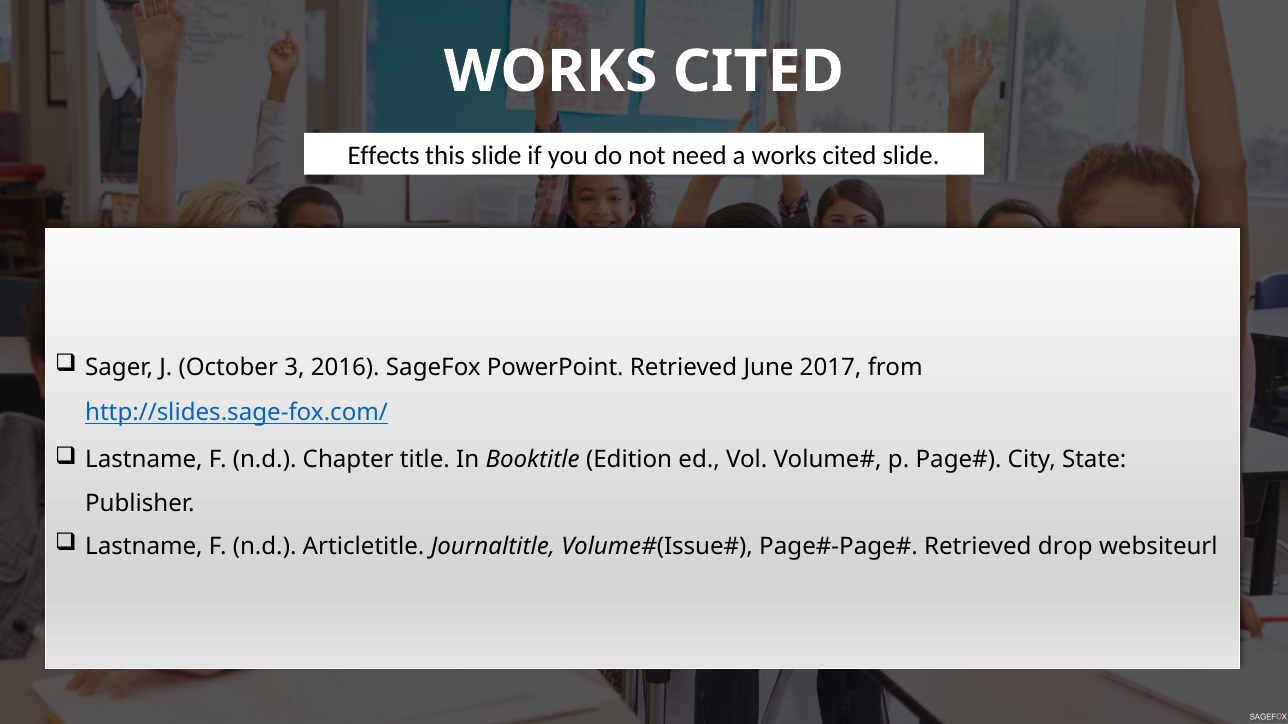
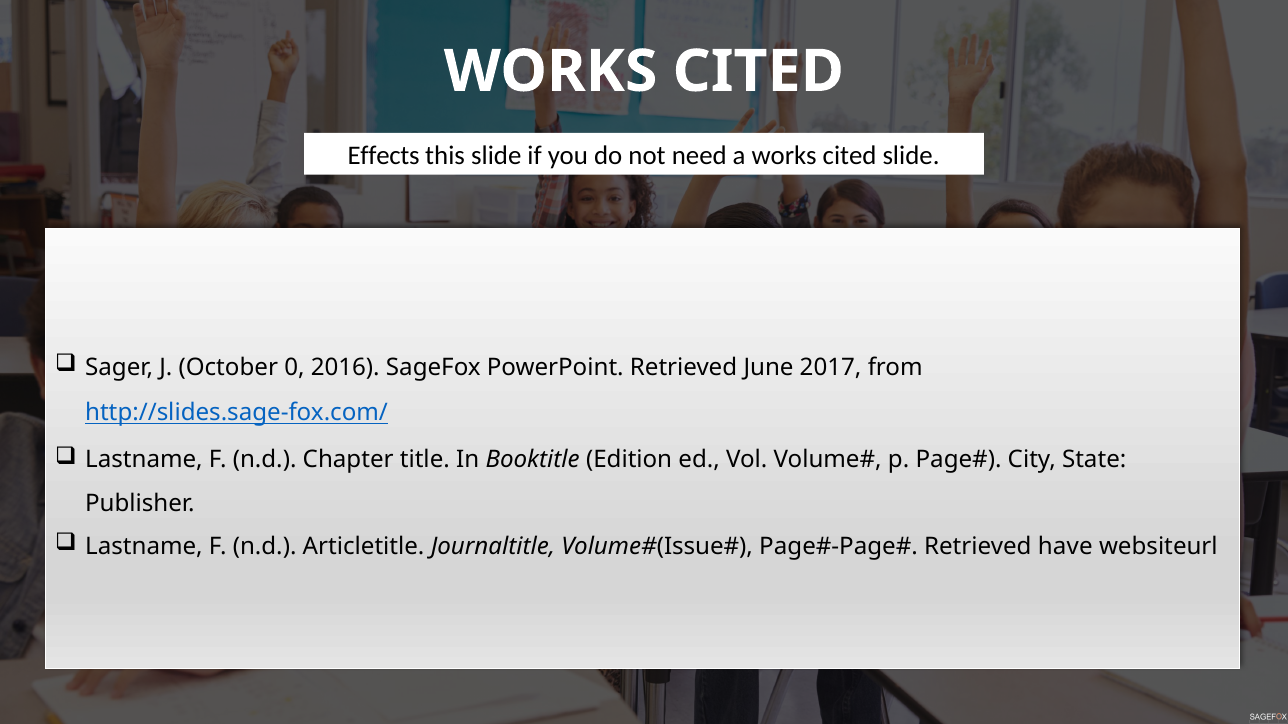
3: 3 -> 0 (294, 368)
drop: drop -> have (1065, 547)
